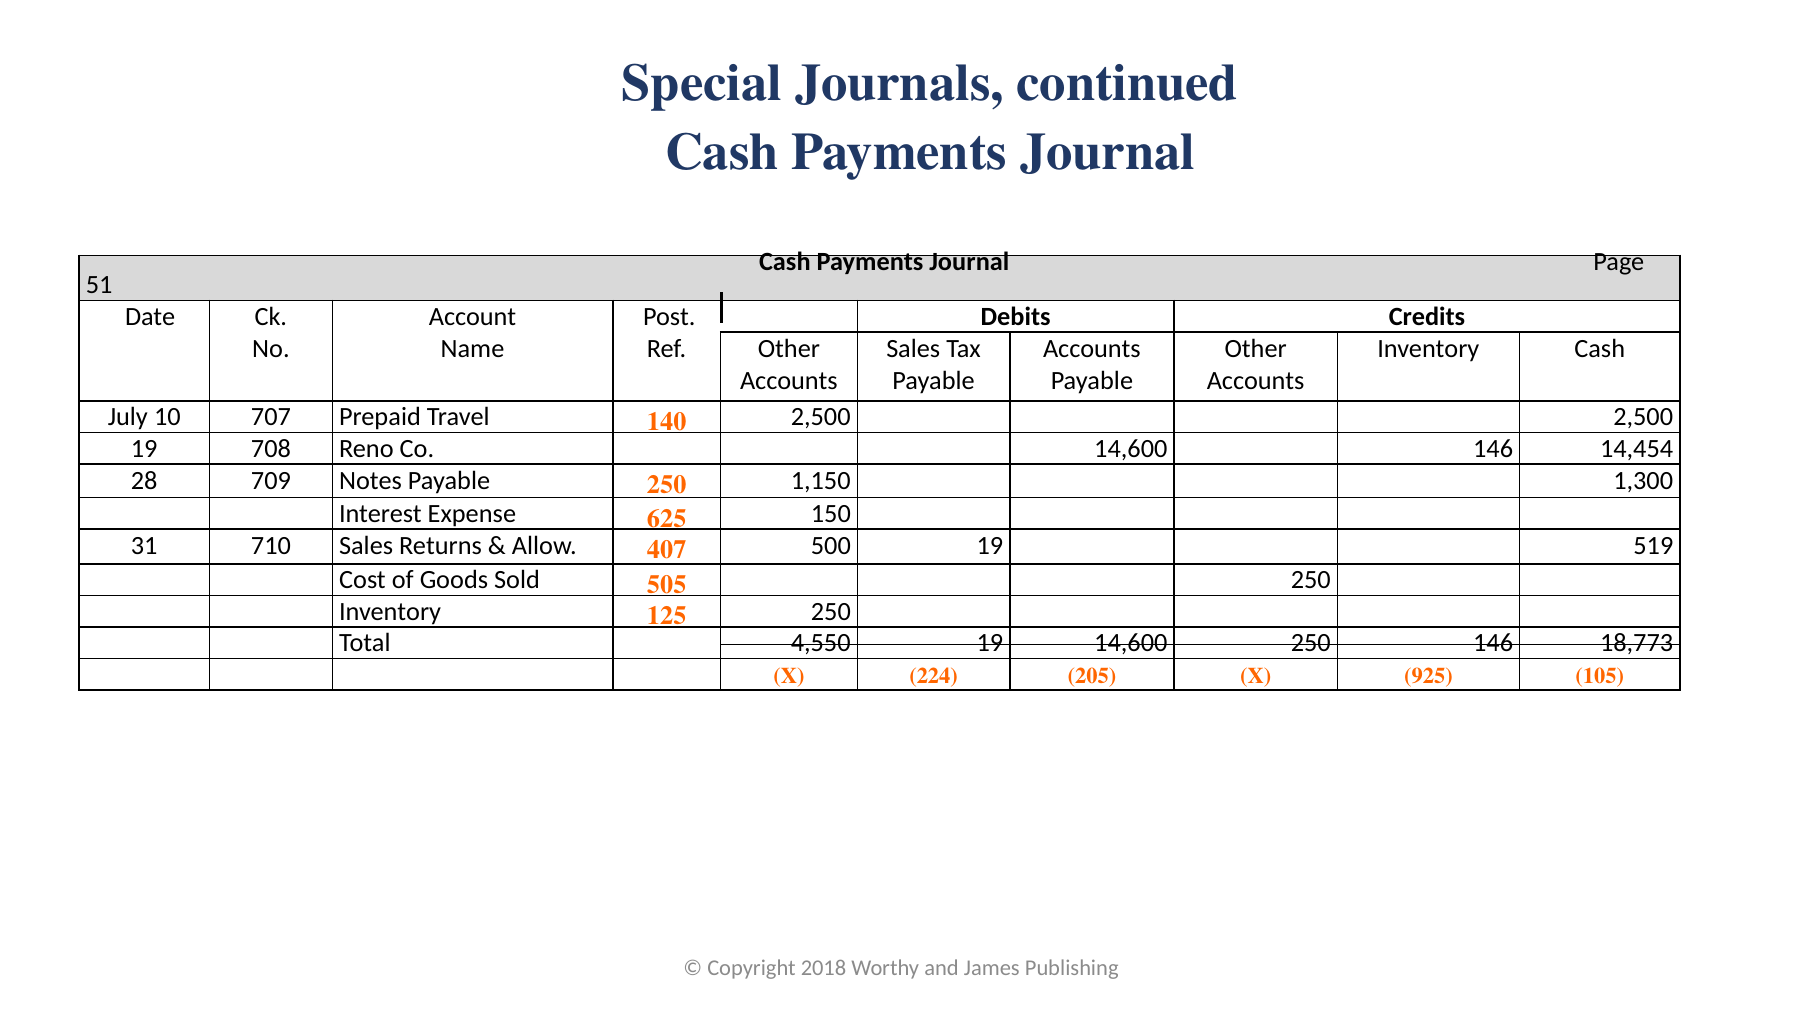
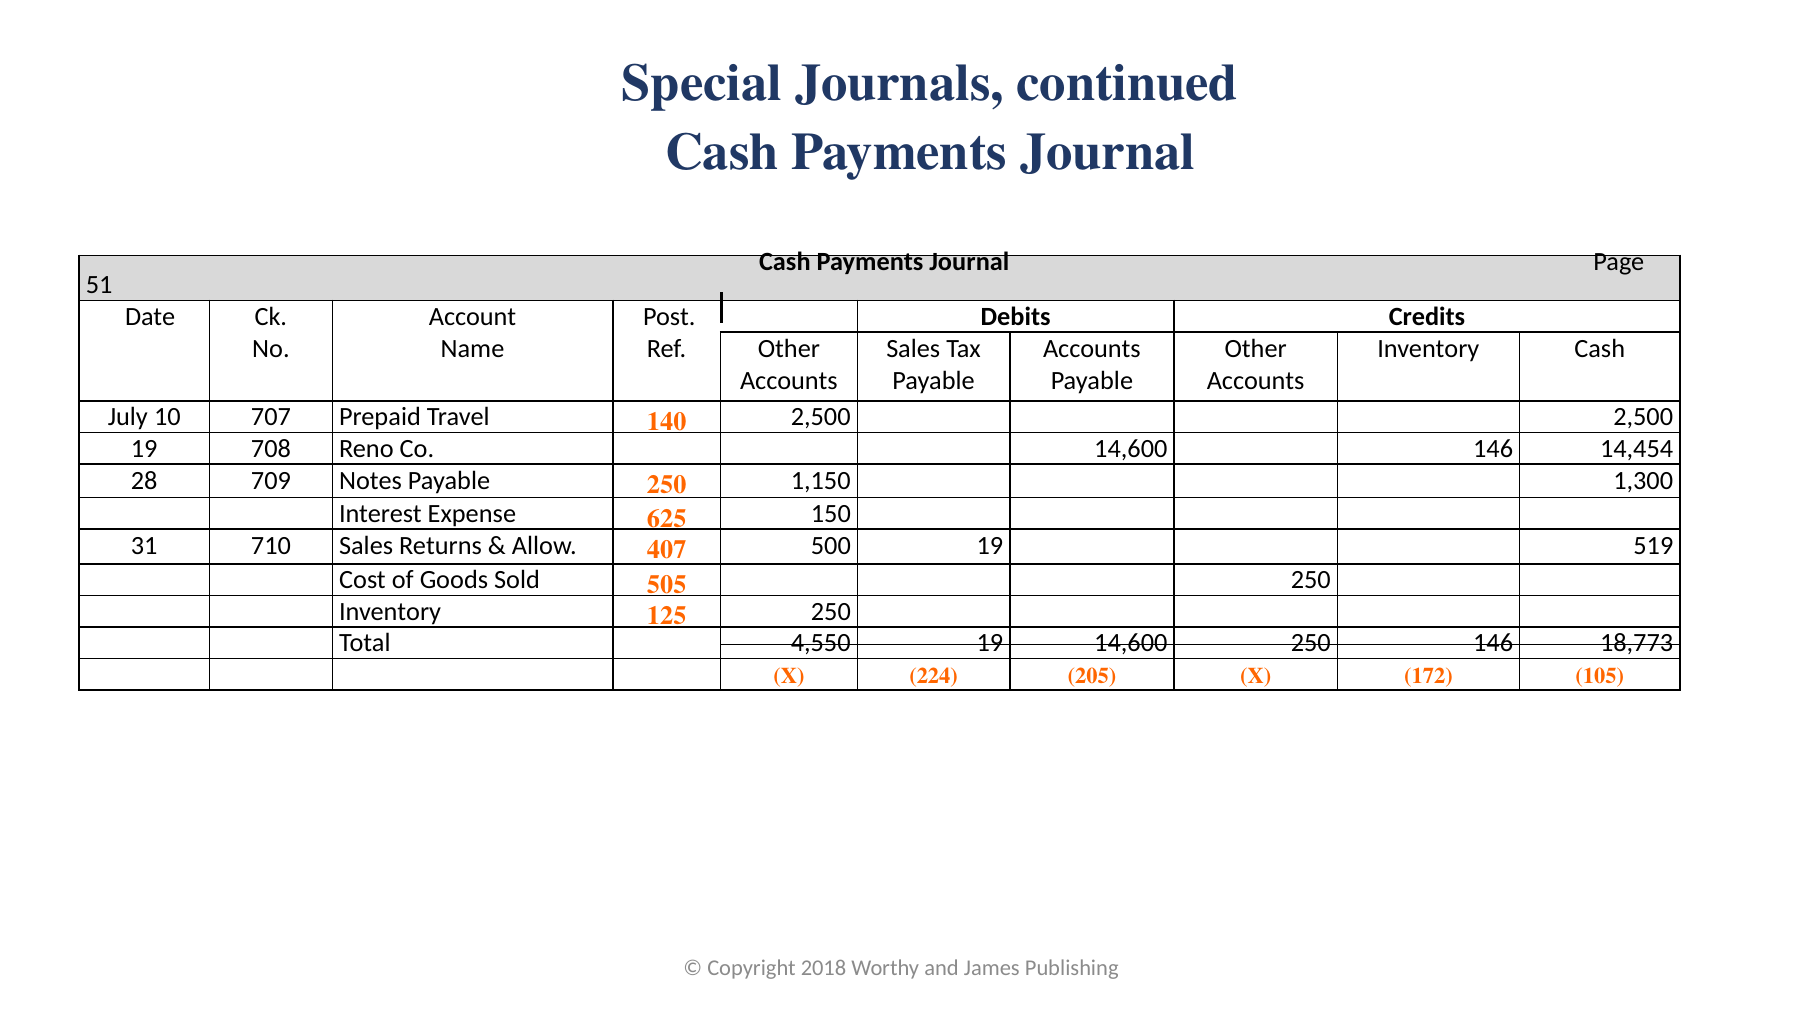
925: 925 -> 172 (1428, 677)
